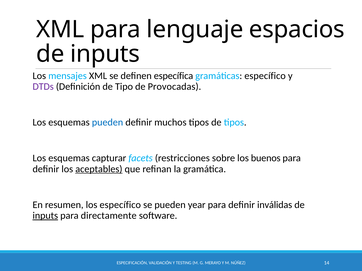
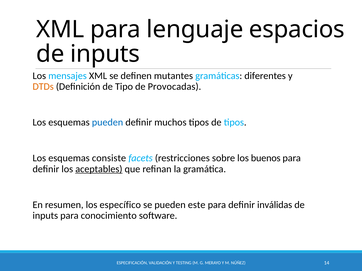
específica: específica -> mutantes (173, 76)
gramáticas específico: específico -> diferentes (265, 76)
DTDs colour: purple -> orange (43, 87)
capturar: capturar -> consiste (109, 158)
year: year -> este (197, 205)
inputs underline: present -> none (45, 216)
directamente: directamente -> conocimiento (109, 216)
